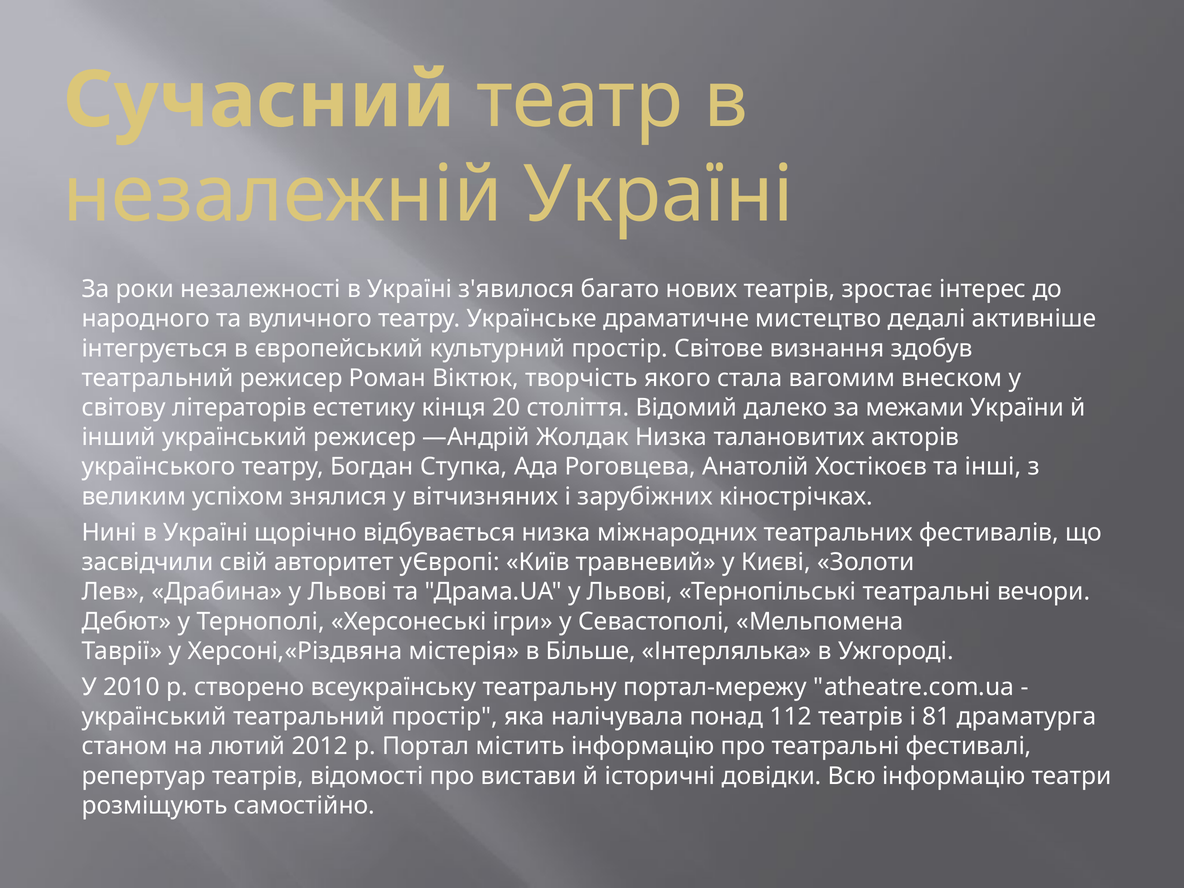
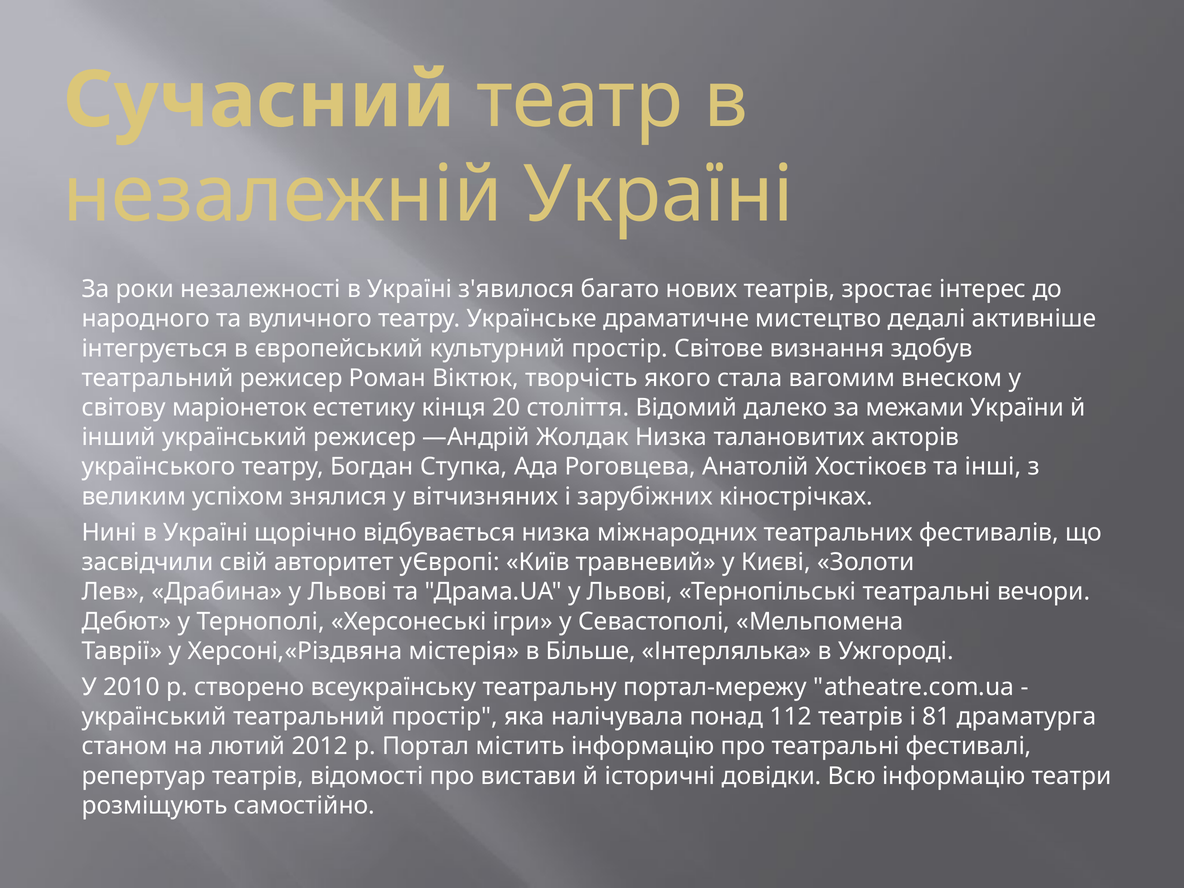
літераторів: літераторів -> маріонеток (239, 408)
